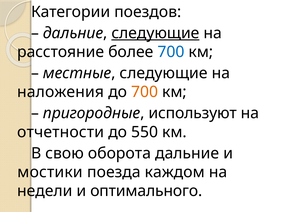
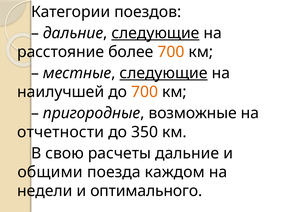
700 colour: blue -> orange (171, 52)
следующие underline: none -> present (164, 73)
наложения: наложения -> наилучшей (61, 92)
используют: используют -> возможные (193, 113)
550: 550 -> 350 (145, 132)
оборота: оборота -> расчеты (119, 153)
мостики: мостики -> общими (50, 172)
